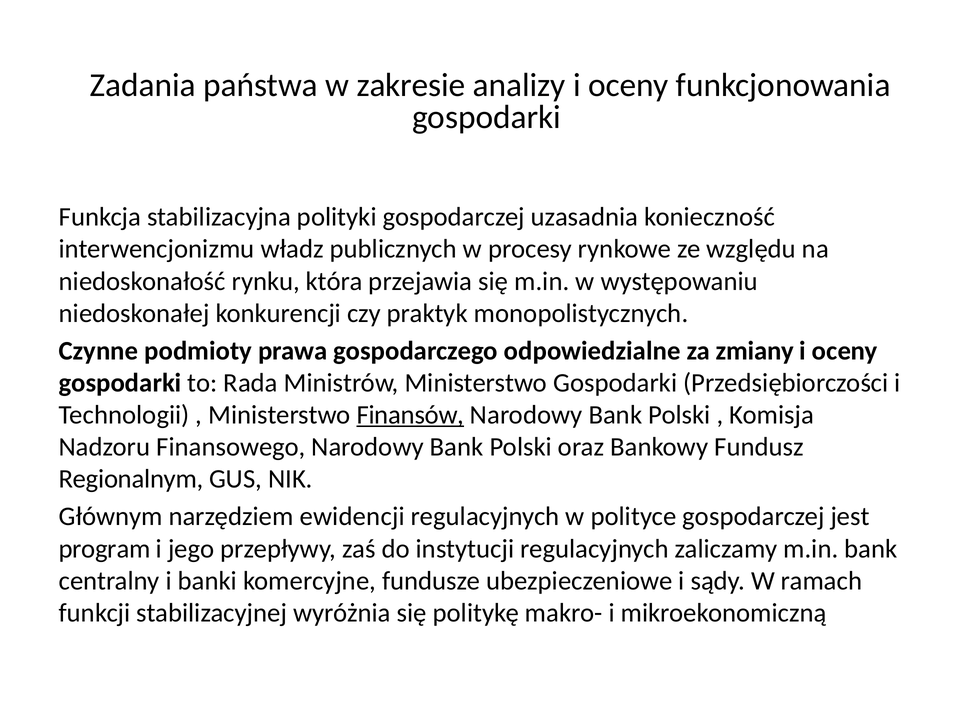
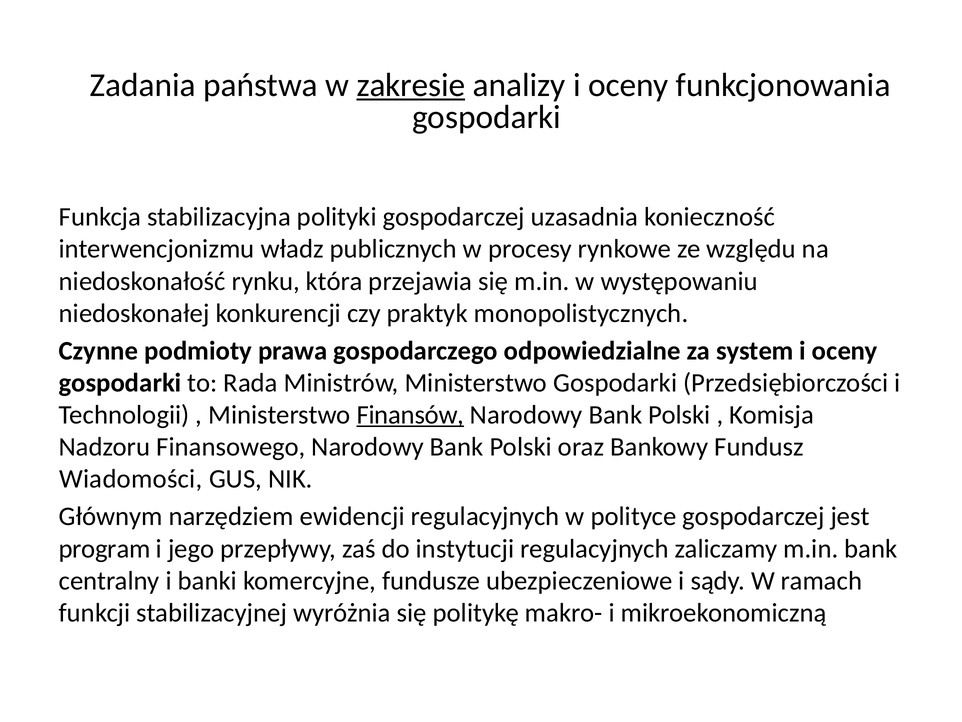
zakresie underline: none -> present (411, 85)
zmiany: zmiany -> system (755, 350)
Regionalnym: Regionalnym -> Wiadomości (131, 479)
